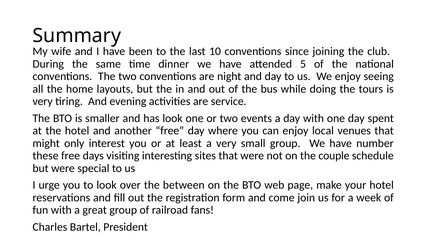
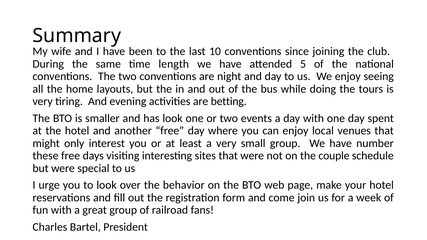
dinner: dinner -> length (174, 64)
service: service -> betting (229, 101)
between: between -> behavior (184, 185)
